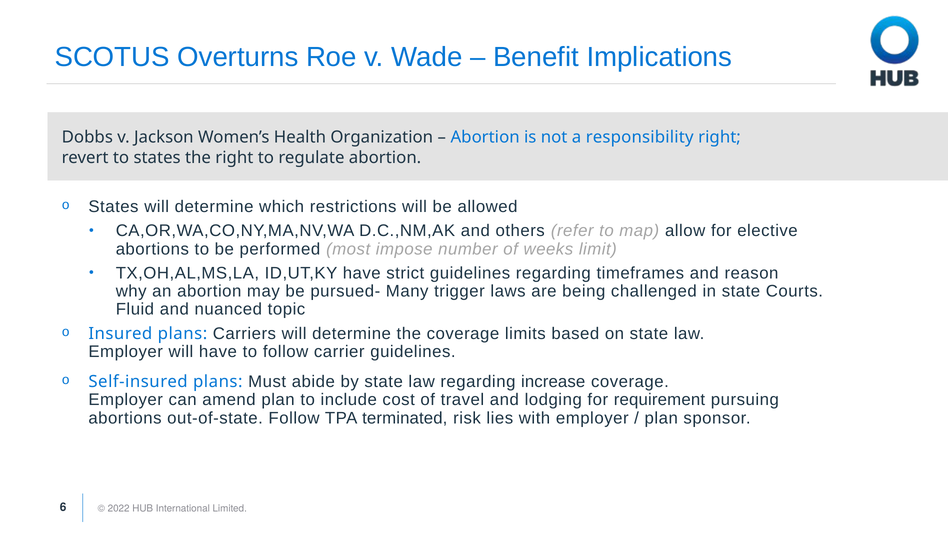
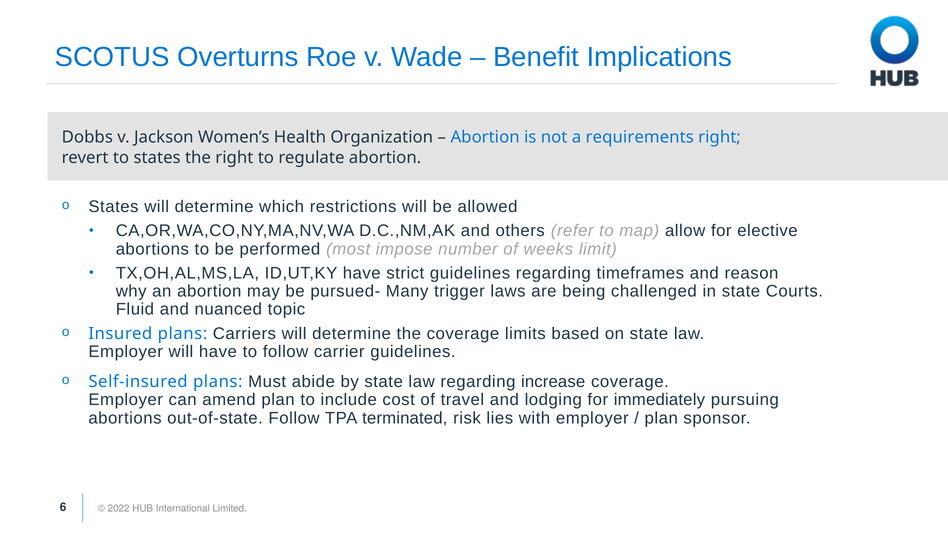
responsibility: responsibility -> requirements (640, 137)
requirement: requirement -> immediately (659, 400)
